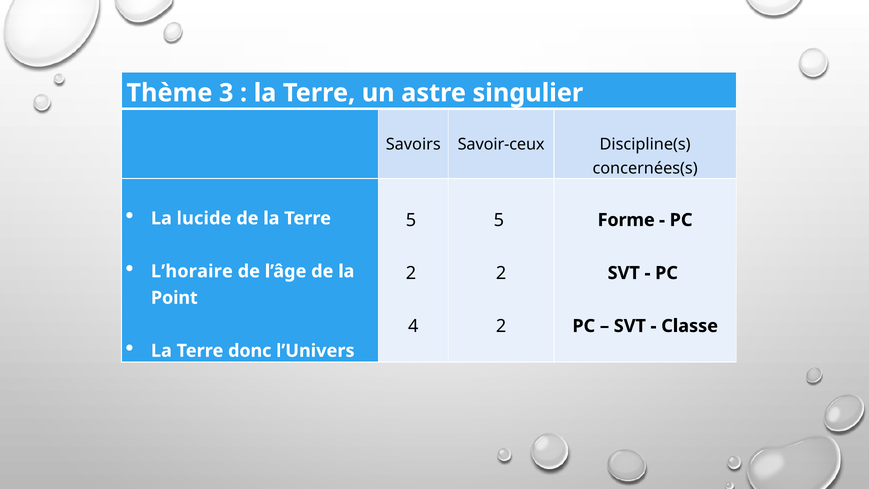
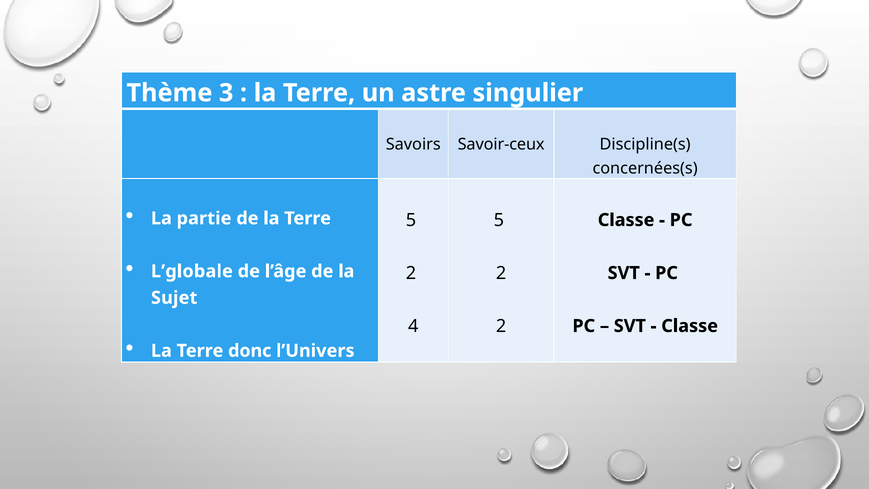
lucide: lucide -> partie (204, 218)
Forme: Forme -> Classe (626, 220)
L’horaire: L’horaire -> L’globale (192, 271)
Point: Point -> Sujet (174, 298)
